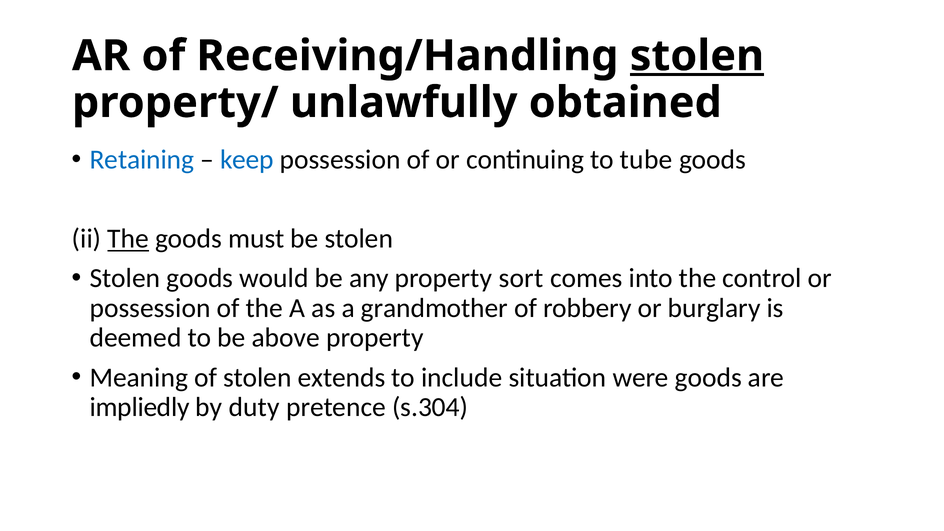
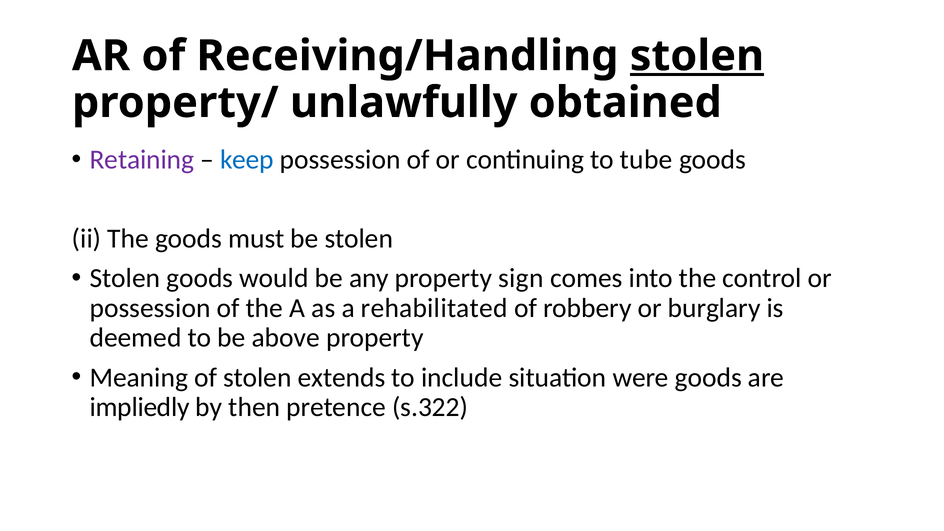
Retaining colour: blue -> purple (142, 160)
The underline: present -> none (128, 239)
sort: sort -> sign (521, 278)
grandmother: grandmother -> rehabilitated (434, 308)
duty: duty -> then (254, 407)
s.304: s.304 -> s.322 (430, 407)
